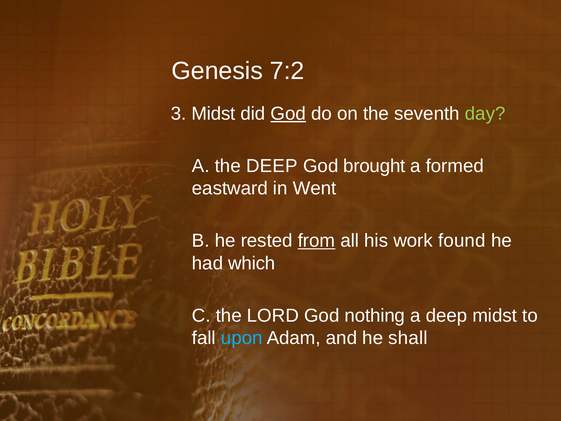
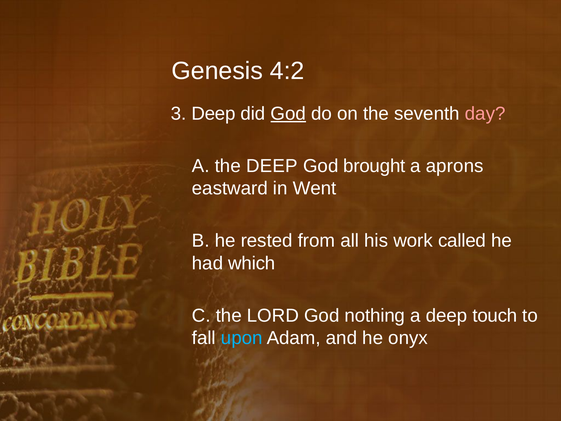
7:2: 7:2 -> 4:2 (287, 71)
3 Midst: Midst -> Deep (214, 114)
day colour: light green -> pink (485, 114)
formed: formed -> aprons (455, 166)
from underline: present -> none (317, 241)
found: found -> called (462, 241)
deep midst: midst -> touch (495, 315)
shall: shall -> onyx (408, 338)
